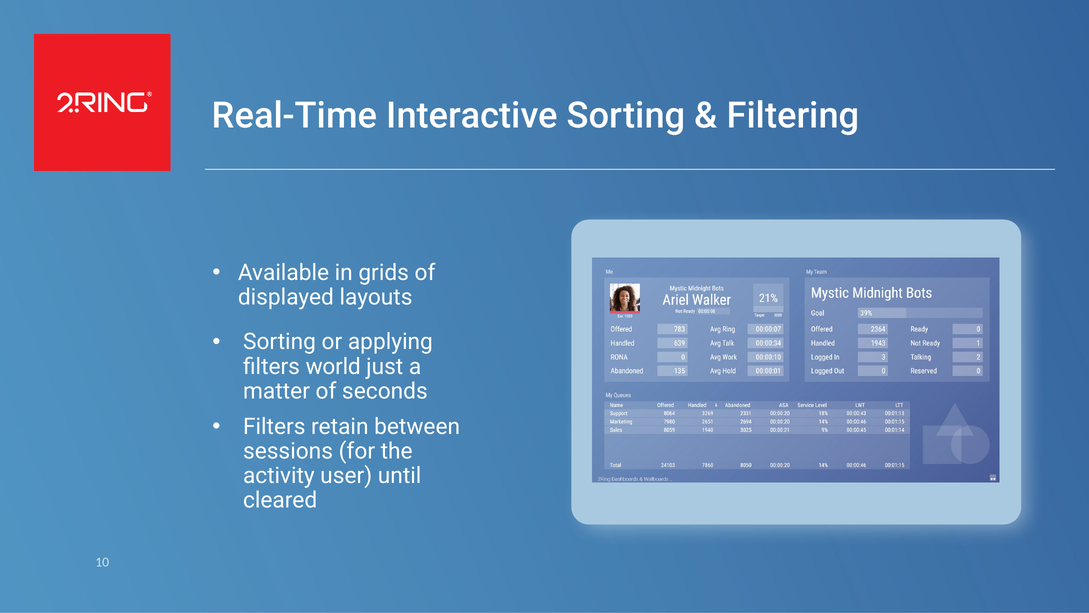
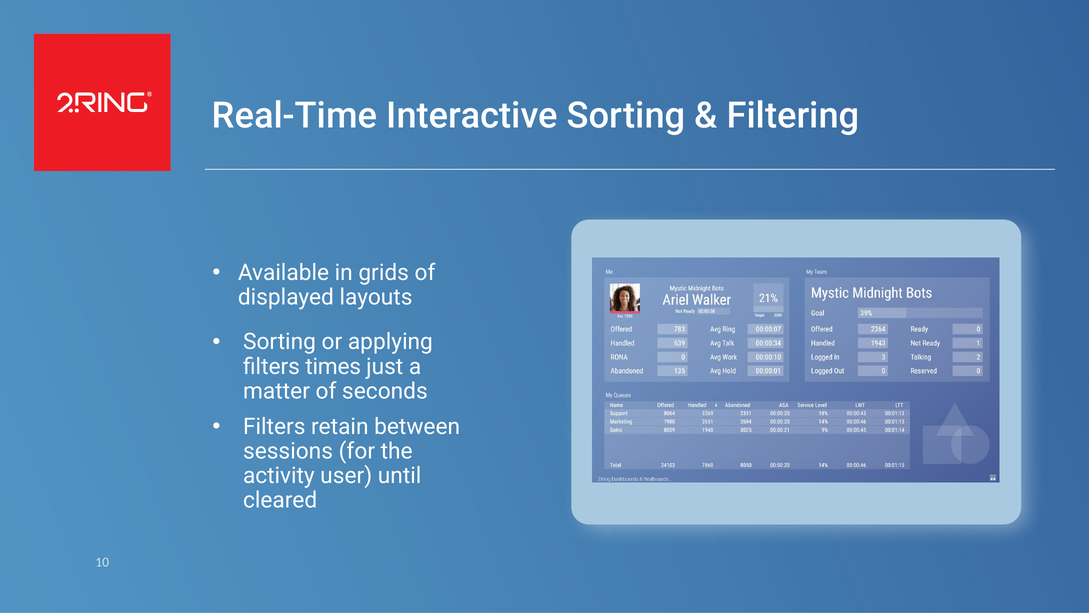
world: world -> times (333, 366)
